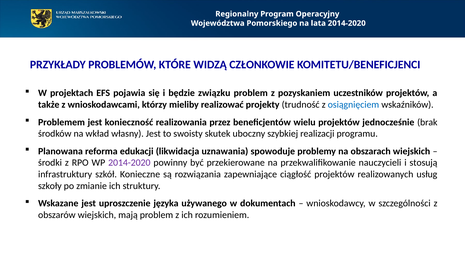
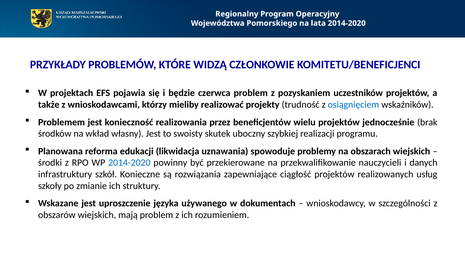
związku: związku -> czerwca (214, 93)
2014-2020 colour: purple -> blue (129, 163)
stosują: stosują -> danych (423, 163)
